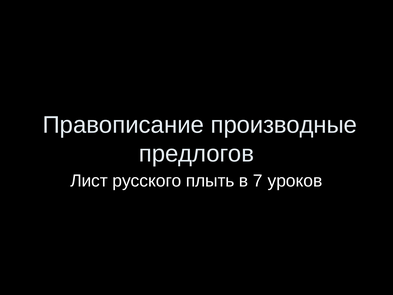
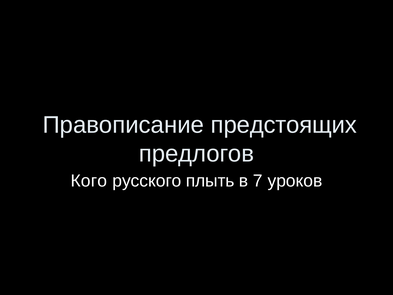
производные: производные -> предстоящих (284, 125)
Лист: Лист -> Кого (89, 181)
